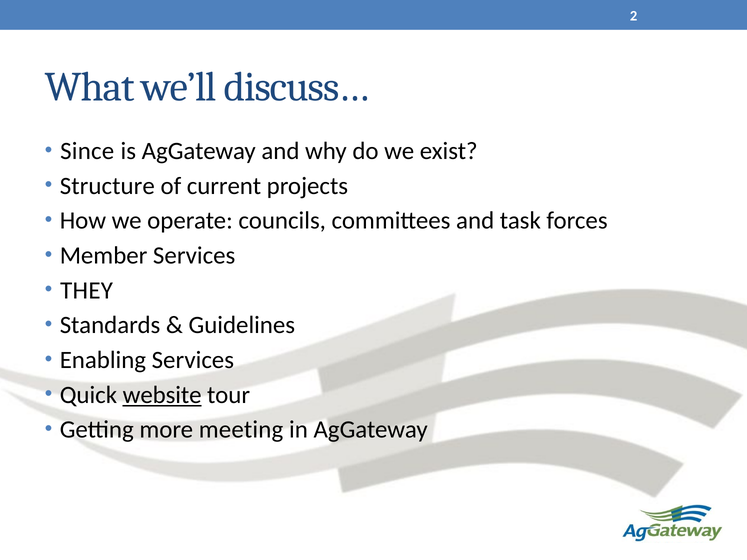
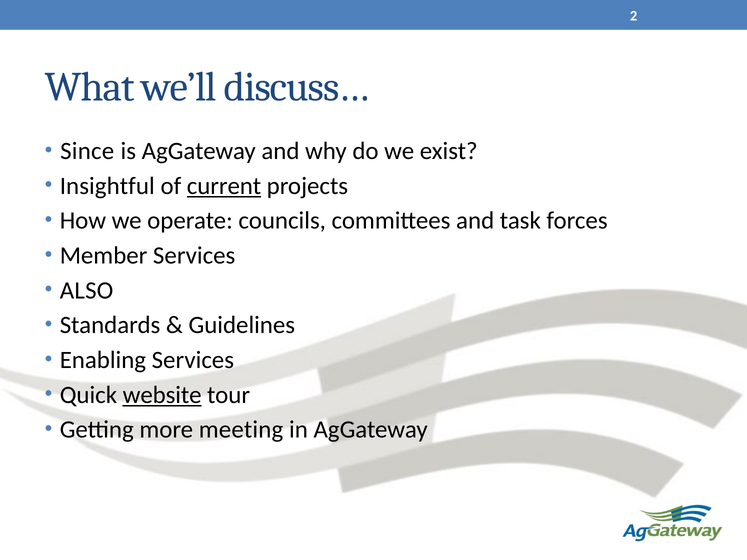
Structure: Structure -> Insightful (107, 186)
current underline: none -> present (224, 186)
THEY: THEY -> ALSO (87, 291)
